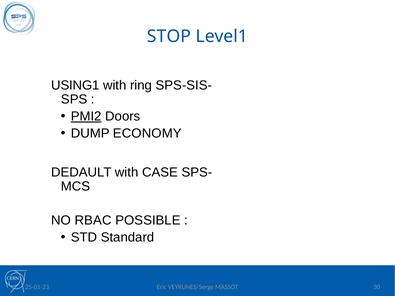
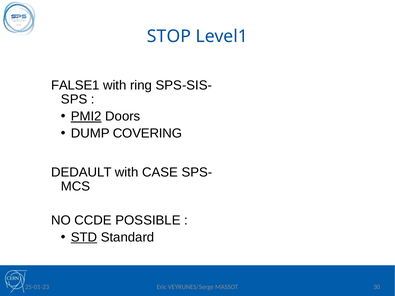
USING1: USING1 -> FALSE1 (75, 85)
ECONOMY: ECONOMY -> COVERING (147, 133)
RBAC: RBAC -> CCDE (93, 220)
STD underline: none -> present (84, 237)
